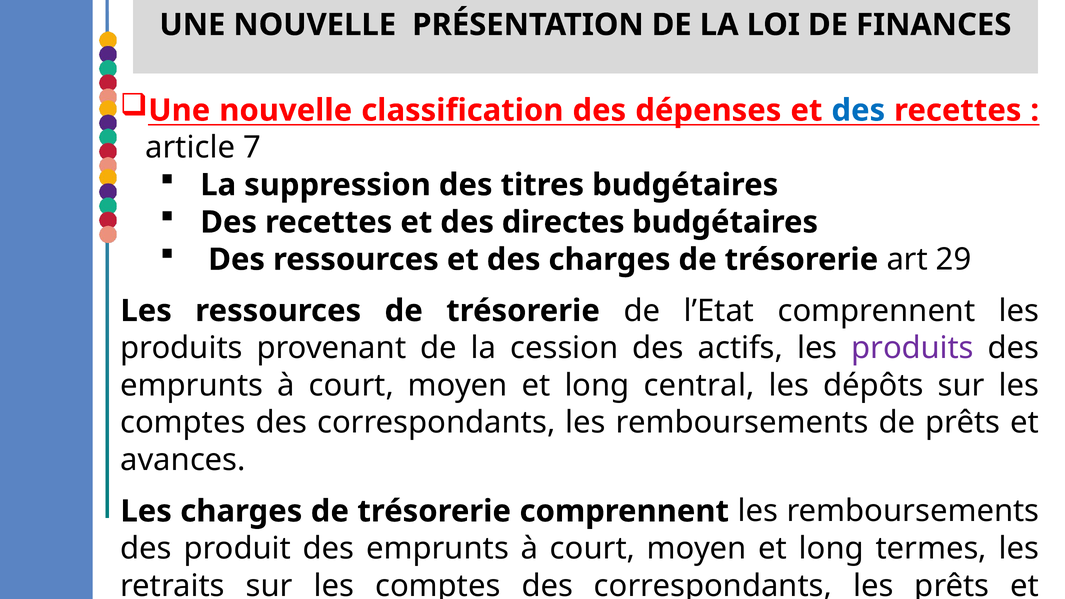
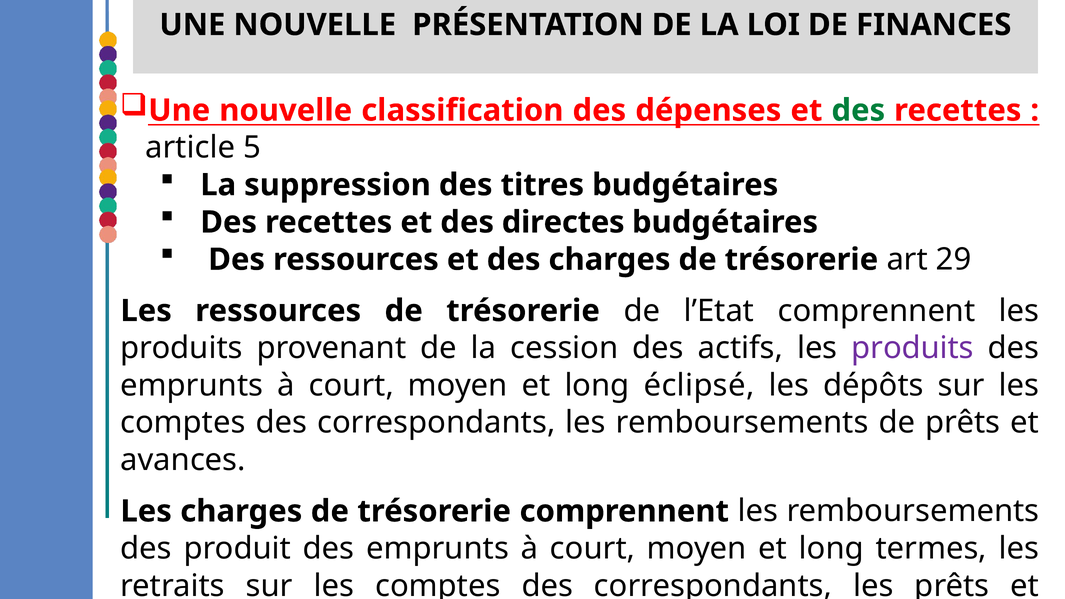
des colour: blue -> green (858, 110)
7: 7 -> 5 (252, 148)
central: central -> éclipsé (699, 385)
